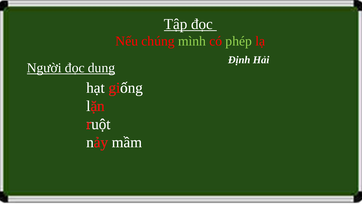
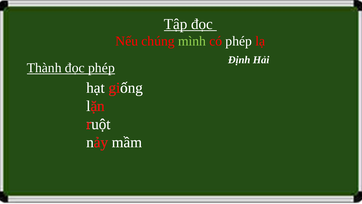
phép colour: light green -> white (239, 41)
Người: Người -> Thành (44, 68)
đọc dung: dung -> phép (101, 68)
